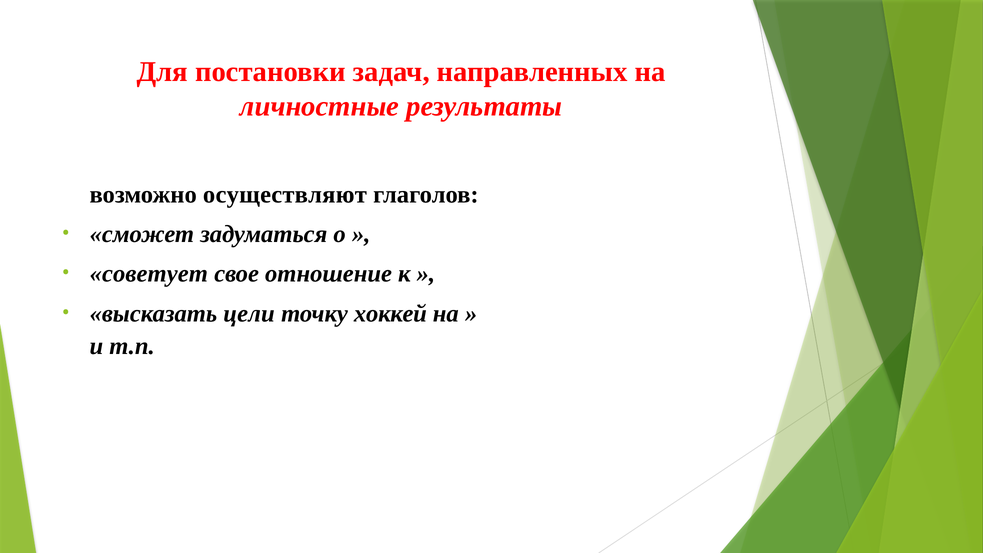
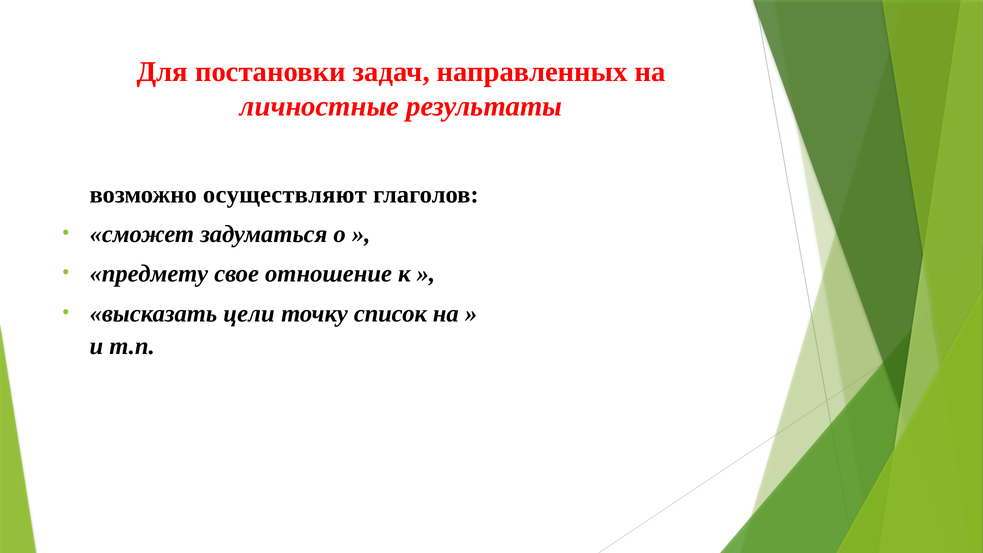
советует: советует -> предмету (149, 274)
хоккей: хоккей -> список (390, 314)
